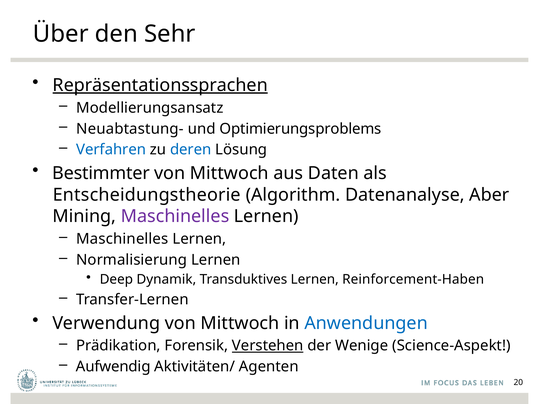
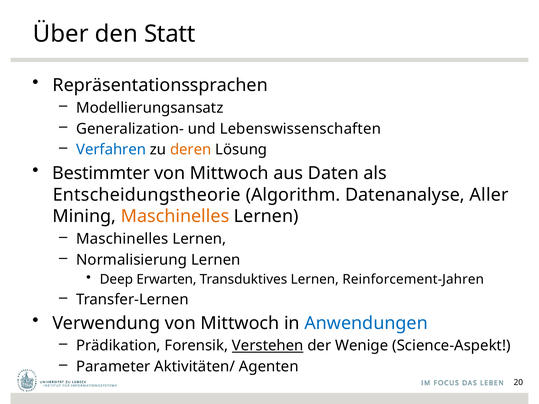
Sehr: Sehr -> Statt (170, 34)
Repräsentationssprachen underline: present -> none (160, 85)
Neuabtastung-: Neuabtastung- -> Generalization- (130, 129)
Optimierungsproblems: Optimierungsproblems -> Lebenswissenschaften (300, 129)
deren colour: blue -> orange (191, 150)
Aber: Aber -> Aller (489, 195)
Maschinelles colour: purple -> orange (175, 216)
Dynamik: Dynamik -> Erwarten (166, 280)
Reinforcement-Haben: Reinforcement-Haben -> Reinforcement-Jahren (413, 280)
Aufwendig: Aufwendig -> Parameter (113, 367)
